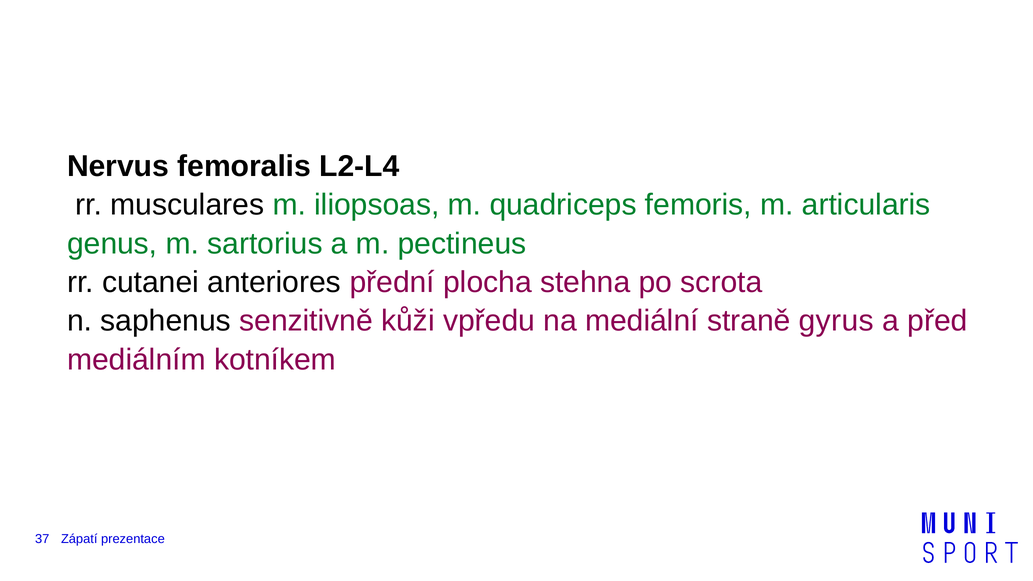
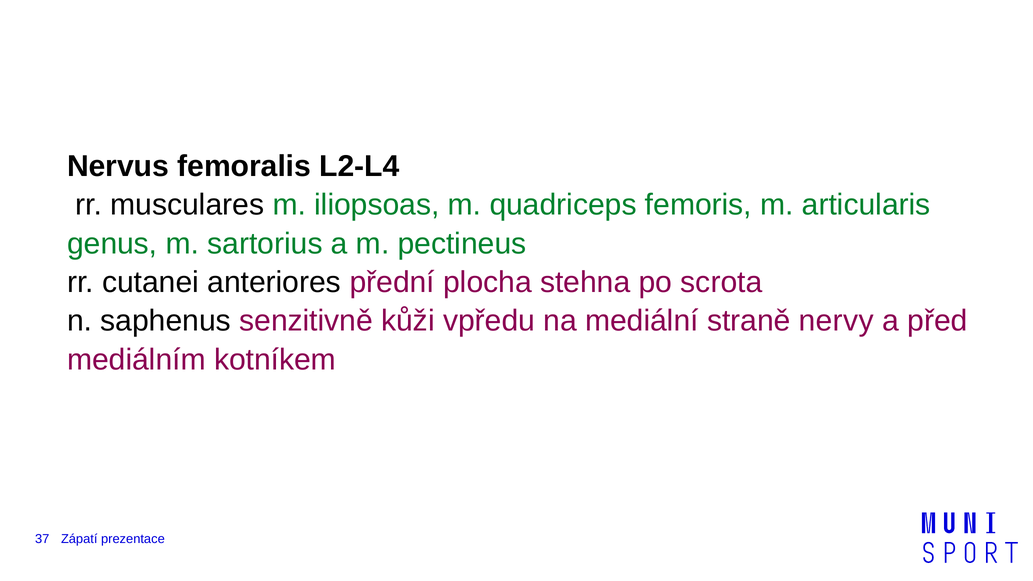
gyrus: gyrus -> nervy (836, 321)
